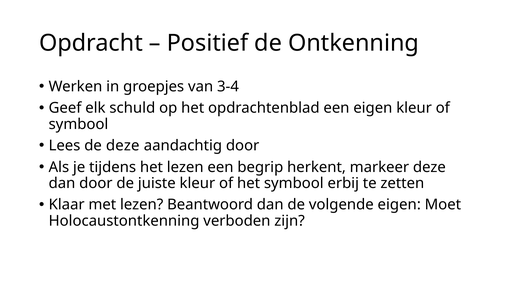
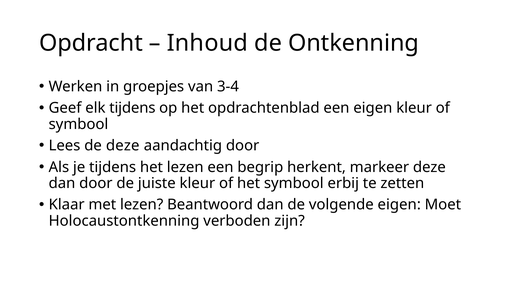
Positief: Positief -> Inhoud (207, 43)
elk schuld: schuld -> tijdens (132, 108)
